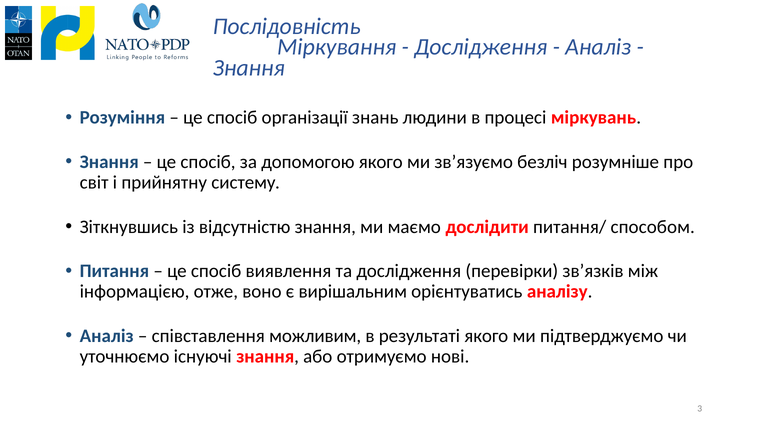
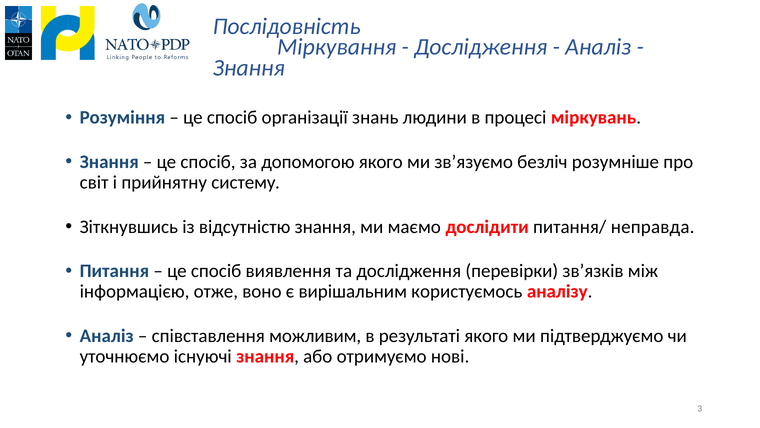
способом: способом -> неправда (653, 227)
орієнтуватись: орієнтуватись -> користуємось (467, 291)
